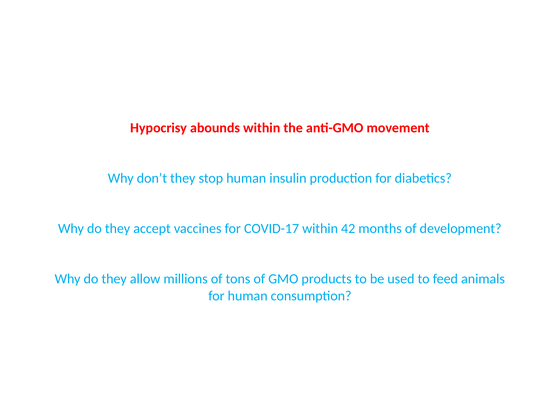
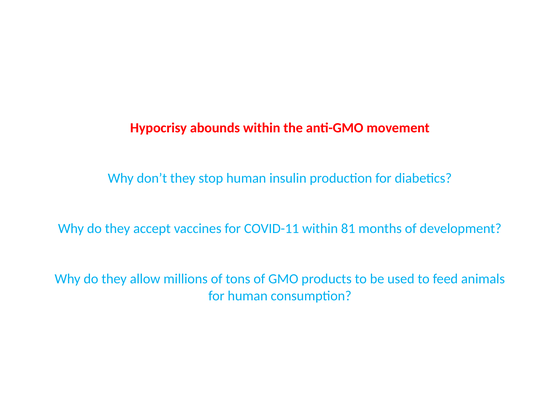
COVID-17: COVID-17 -> COVID-11 (272, 229)
42: 42 -> 81 (348, 229)
